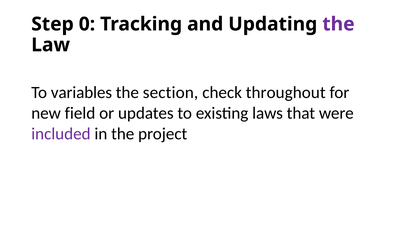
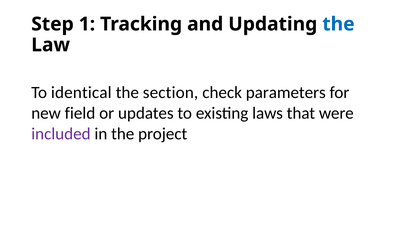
0: 0 -> 1 (87, 24)
the colour: purple -> blue (338, 24)
variables: variables -> identical (81, 93)
throughout: throughout -> parameters (286, 93)
